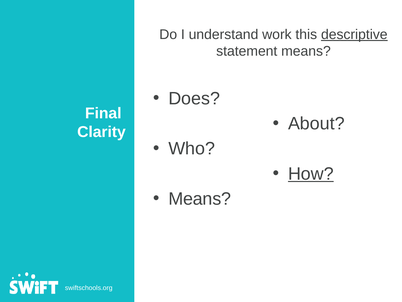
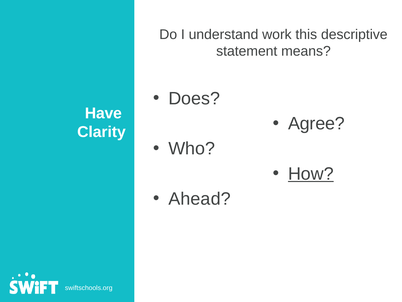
descriptive underline: present -> none (354, 34)
Final: Final -> Have (103, 113)
About: About -> Agree (316, 124)
Means: Means -> Ahead (200, 199)
